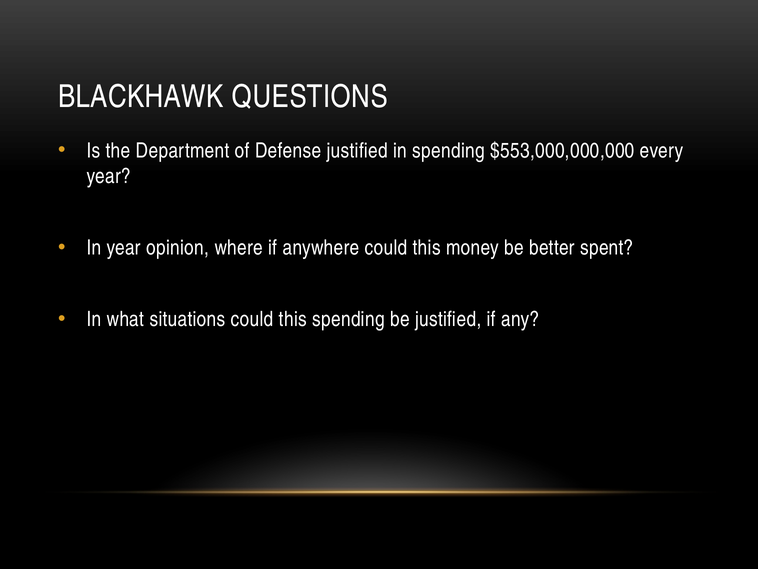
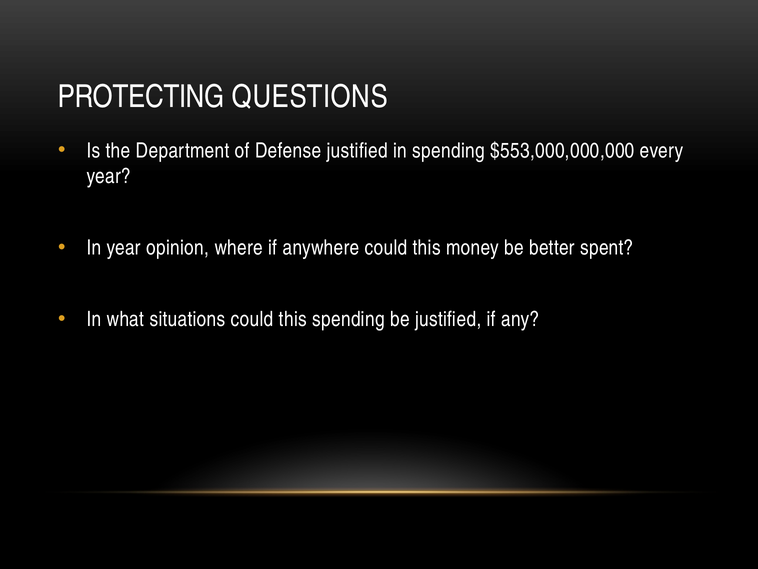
BLACKHAWK: BLACKHAWK -> PROTECTING (141, 97)
